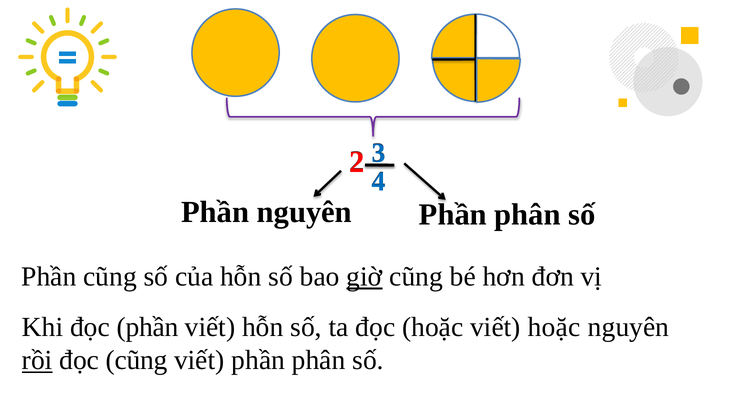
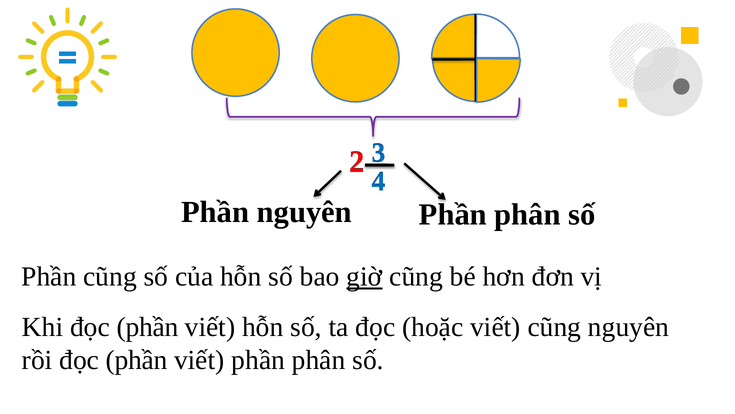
viết hoặc: hoặc -> cũng (554, 327)
rồi underline: present -> none (37, 360)
cũng: cũng -> phần (137, 360)
